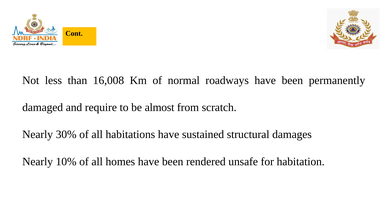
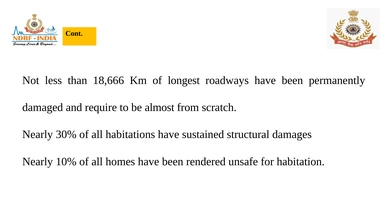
16,008: 16,008 -> 18,666 (108, 80)
normal: normal -> longest (184, 80)
